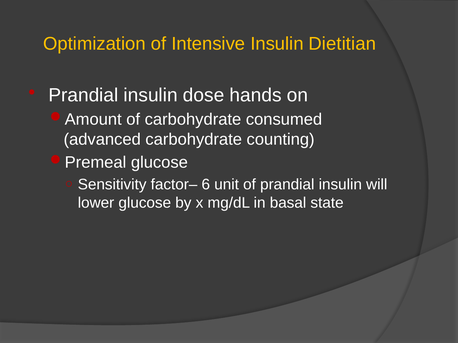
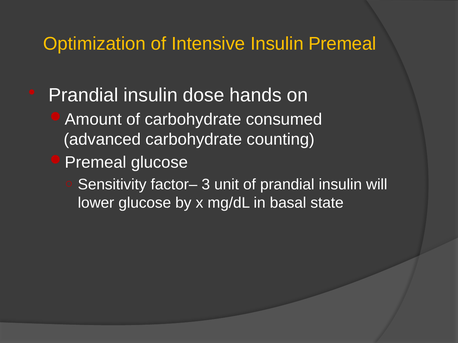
Dietitian: Dietitian -> Premeal (342, 44)
6: 6 -> 3 (206, 185)
